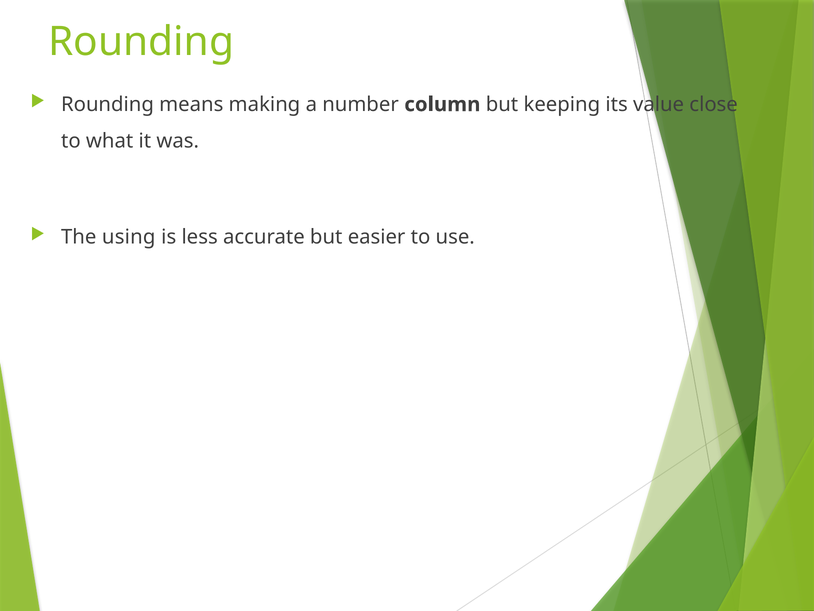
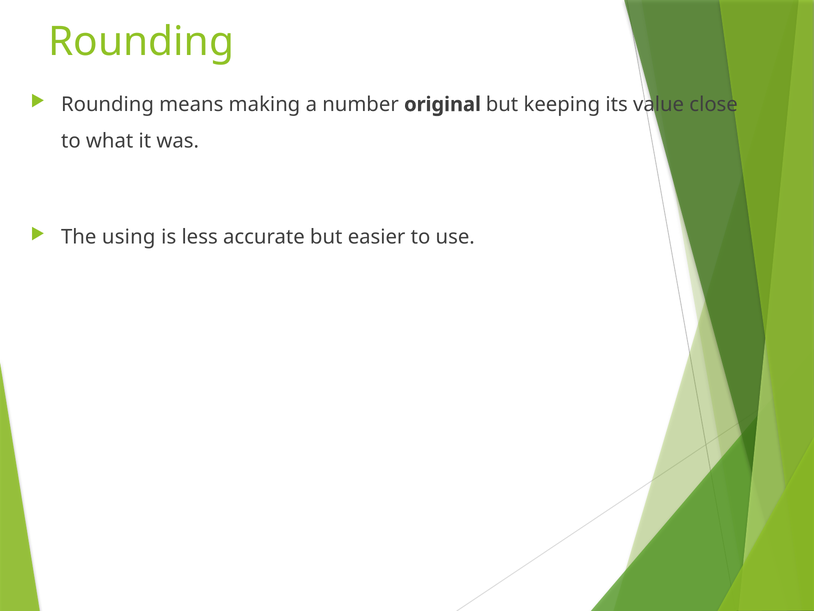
column: column -> original (443, 104)
